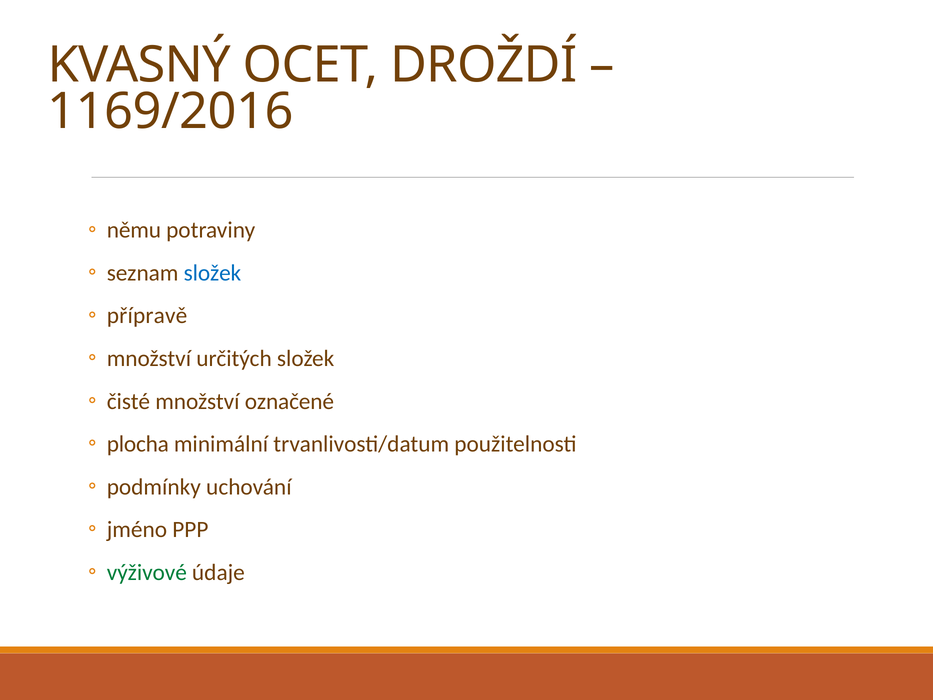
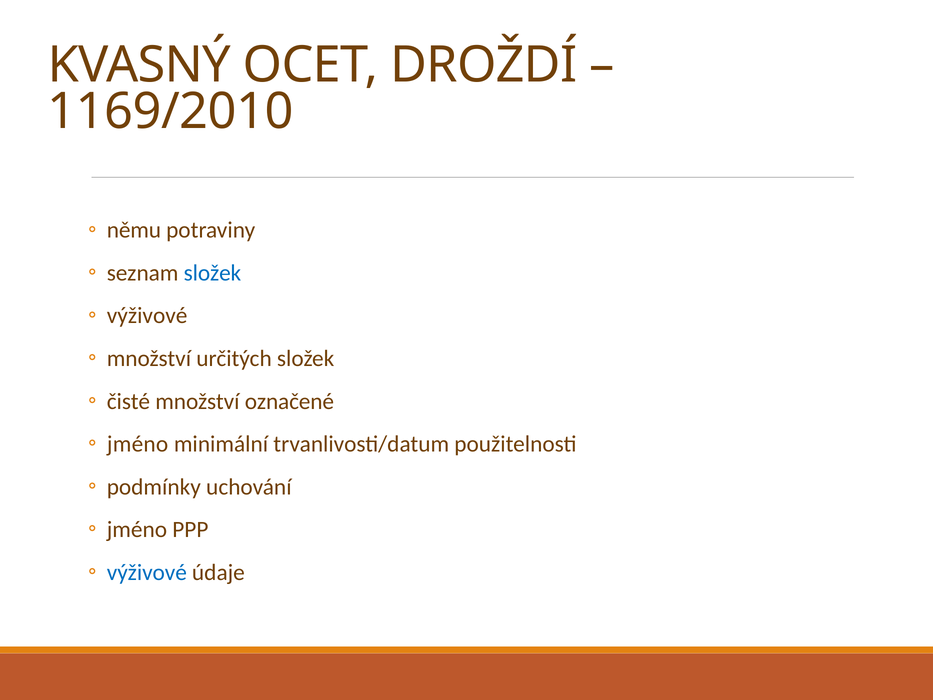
1169/2016: 1169/2016 -> 1169/2010 (170, 112)
přípravě: přípravě -> výživové (147, 316)
plocha: plocha -> jméno (138, 444)
výživové colour: green -> blue (147, 572)
